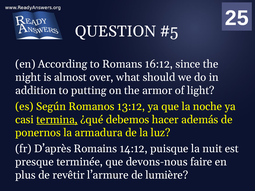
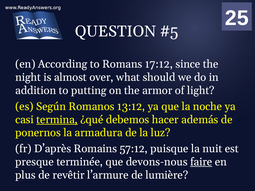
16:12: 16:12 -> 17:12 (159, 64)
14:12: 14:12 -> 57:12 (134, 149)
faire underline: none -> present (201, 162)
